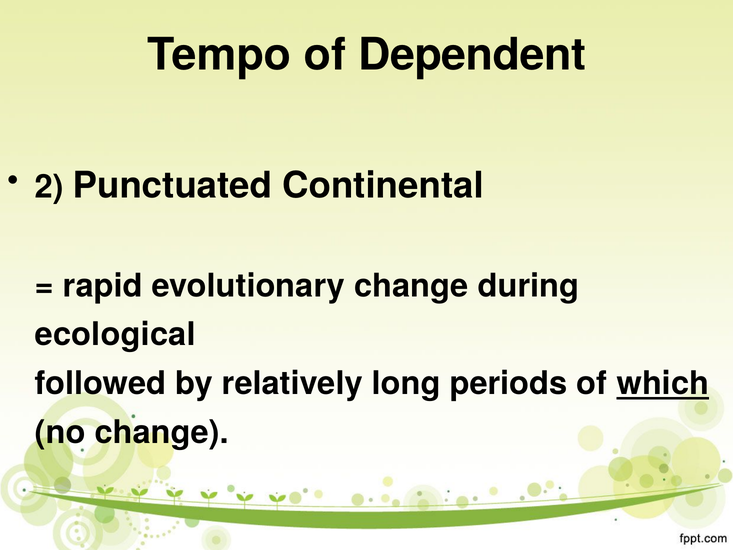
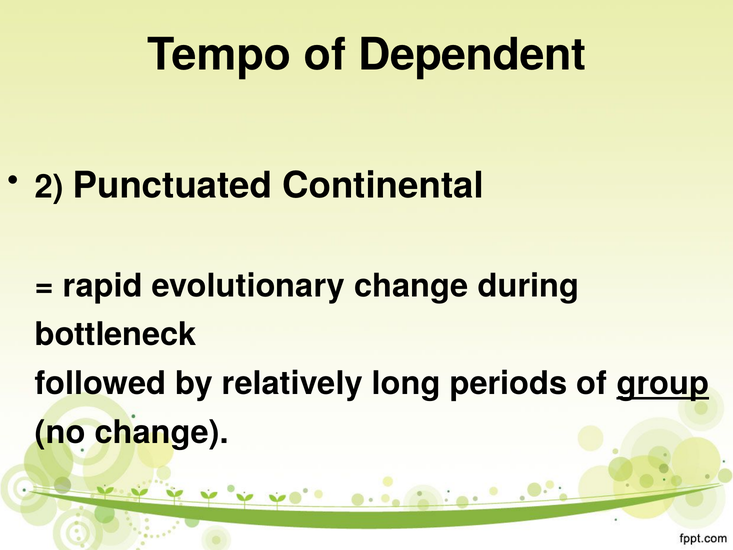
ecological: ecological -> bottleneck (115, 335)
which: which -> group (663, 383)
